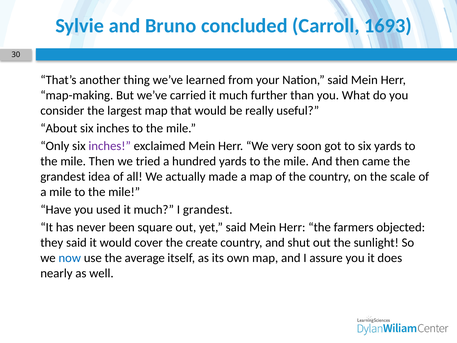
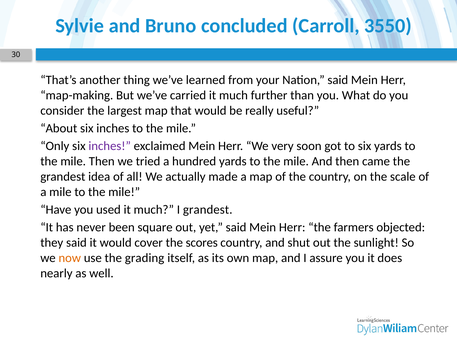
1693: 1693 -> 3550 (388, 26)
create: create -> scores (202, 242)
now colour: blue -> orange (70, 258)
average: average -> grading (145, 258)
